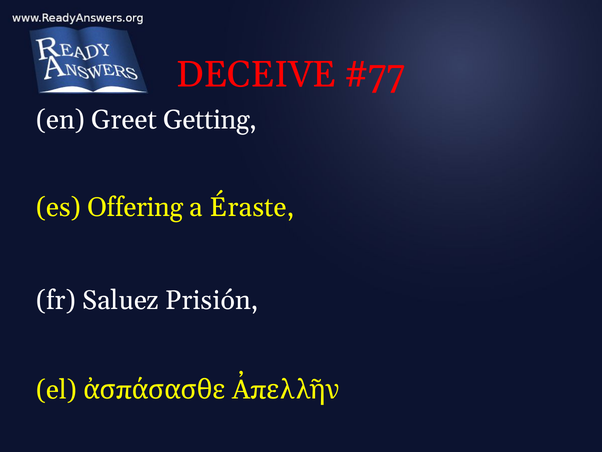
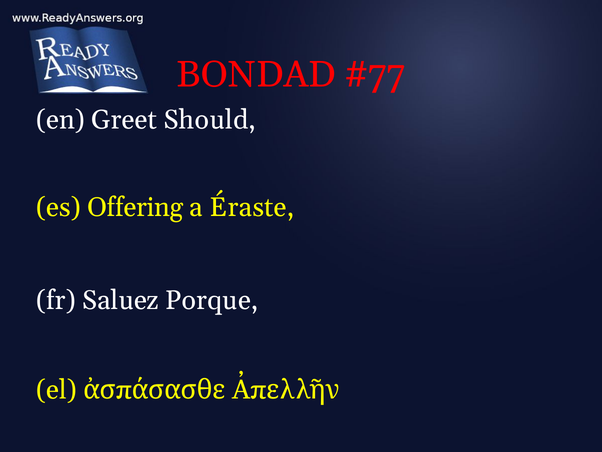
DECEIVE: DECEIVE -> BONDAD (256, 74)
Getting: Getting -> Should (210, 120)
Prisión: Prisión -> Porque (212, 300)
